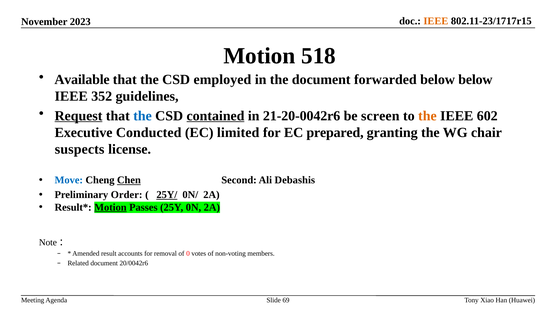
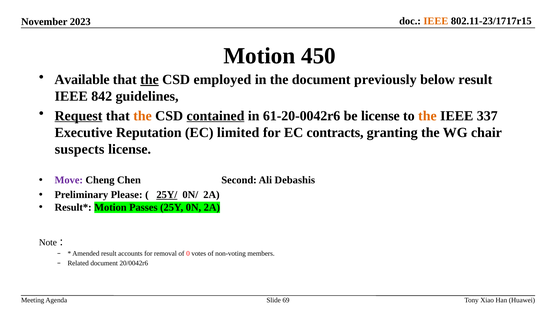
518: 518 -> 450 (319, 56)
the underline: none -> present (149, 80)
forwarded: forwarded -> previously (385, 80)
below below: below -> result (475, 80)
352: 352 -> 842 (102, 96)
the colour: blue -> orange (143, 116)
21-20-0042r6: 21-20-0042r6 -> 61-20-0042r6 (302, 116)
be screen: screen -> license (380, 116)
602: 602 -> 337 (487, 116)
Conducted: Conducted -> Reputation (149, 132)
prepared: prepared -> contracts (335, 132)
Move colour: blue -> purple (69, 180)
Chen underline: present -> none (129, 180)
Order: Order -> Please (127, 195)
Motion underline: present -> none (110, 207)
